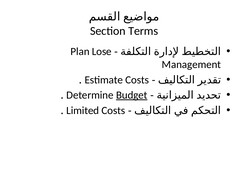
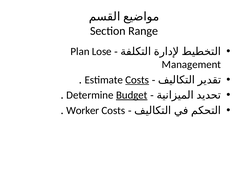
Terms: Terms -> Range (143, 31)
Costs underline: none -> present (137, 80)
Limited: Limited -> Worker (83, 110)
